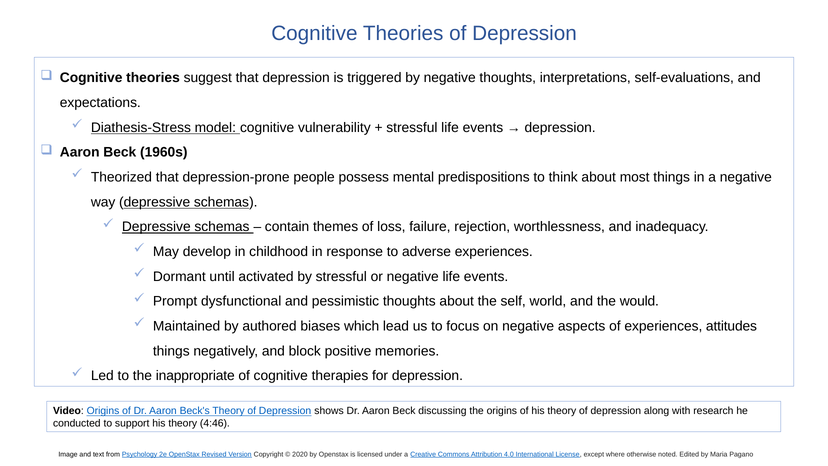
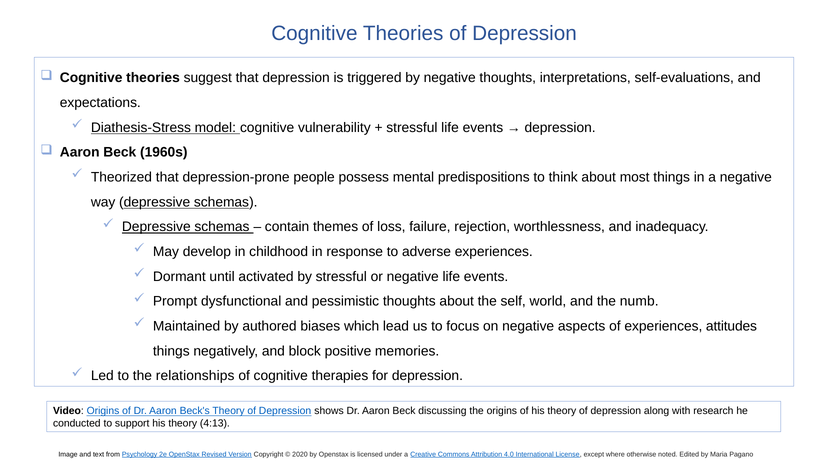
would: would -> numb (639, 301)
inappropriate: inappropriate -> relationships (195, 376)
4:46: 4:46 -> 4:13 (215, 423)
